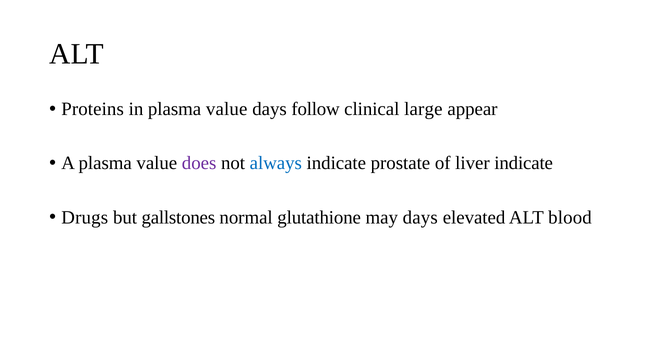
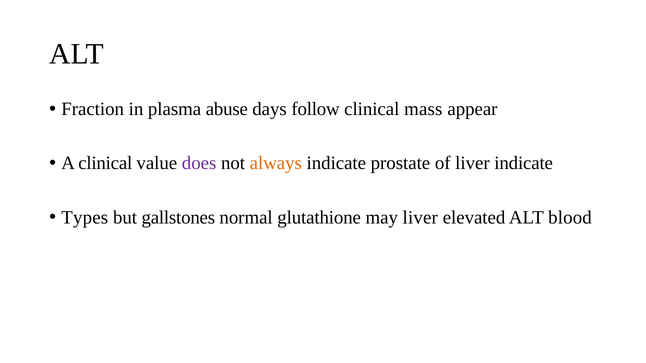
Proteins: Proteins -> Fraction (93, 109)
in plasma value: value -> abuse (227, 109)
large: large -> mass (423, 109)
A plasma: plasma -> clinical (105, 163)
always colour: blue -> orange (276, 163)
Drugs: Drugs -> Types (85, 218)
may days: days -> liver (420, 218)
